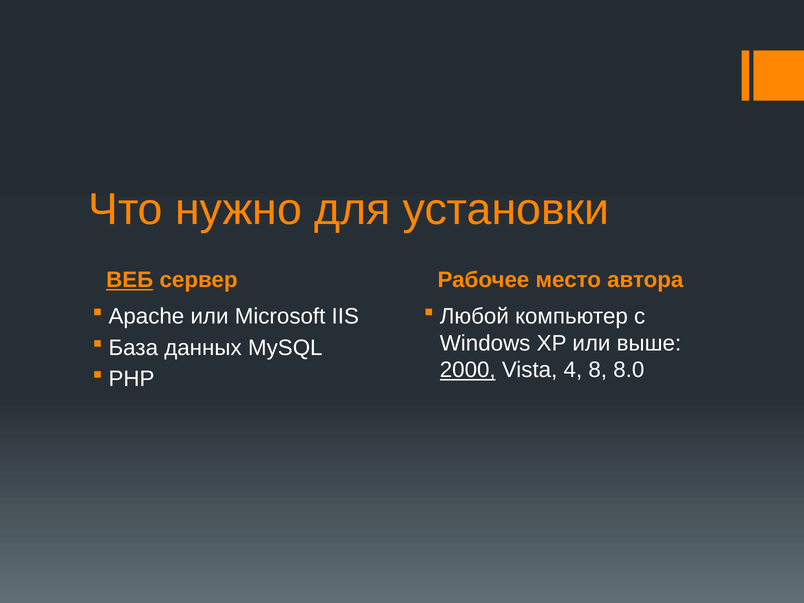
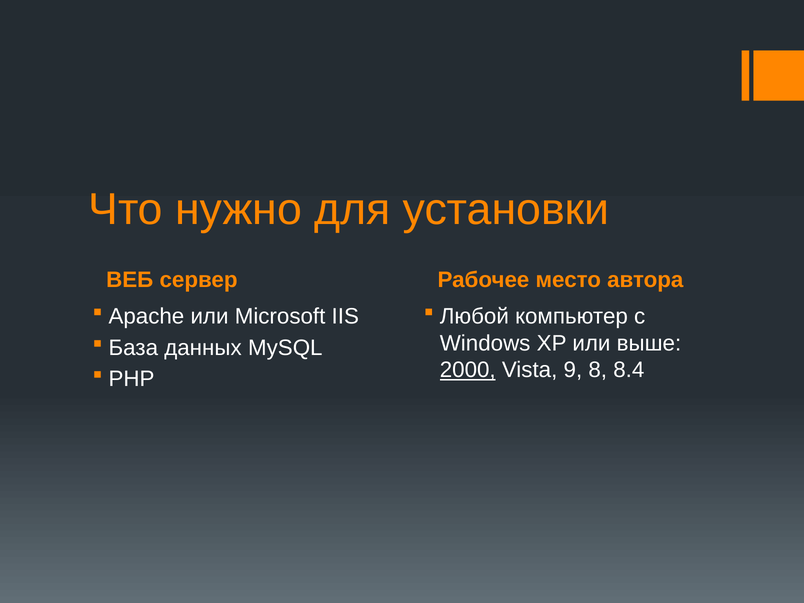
ВЕБ underline: present -> none (130, 280)
4: 4 -> 9 (573, 370)
8.0: 8.0 -> 8.4 (629, 370)
